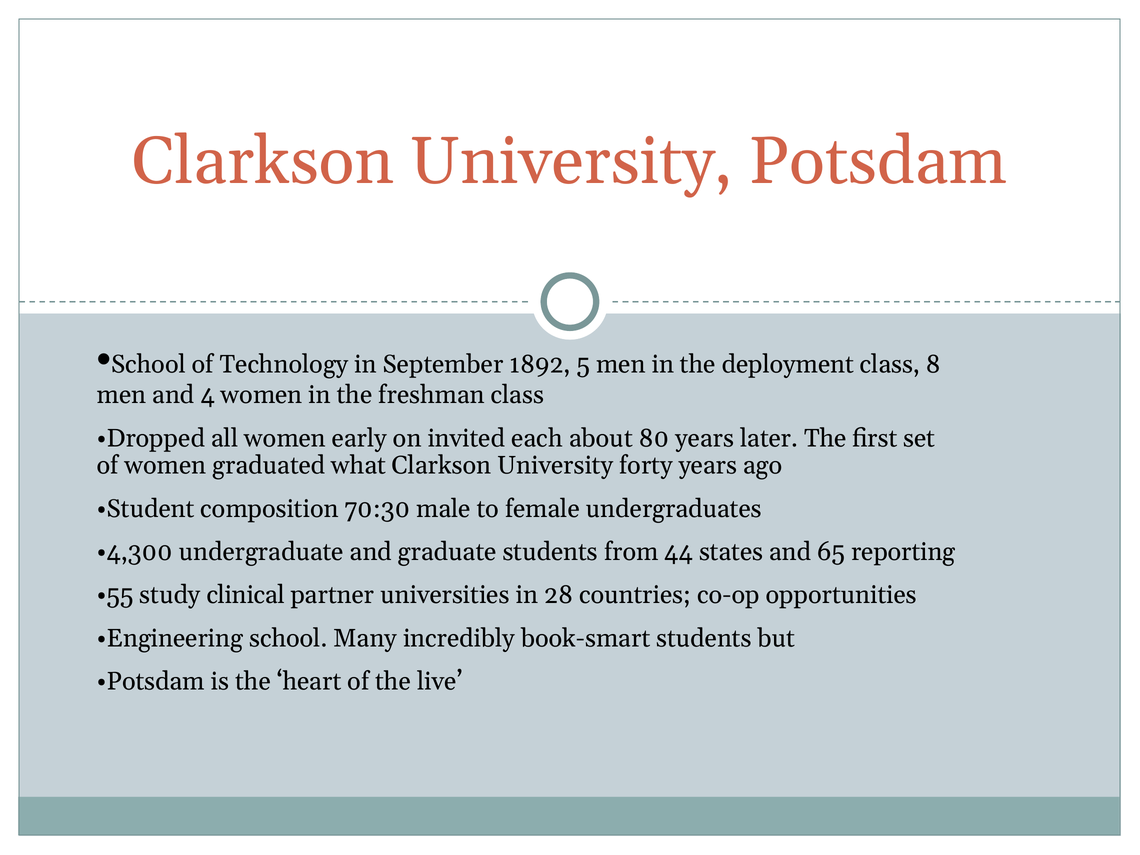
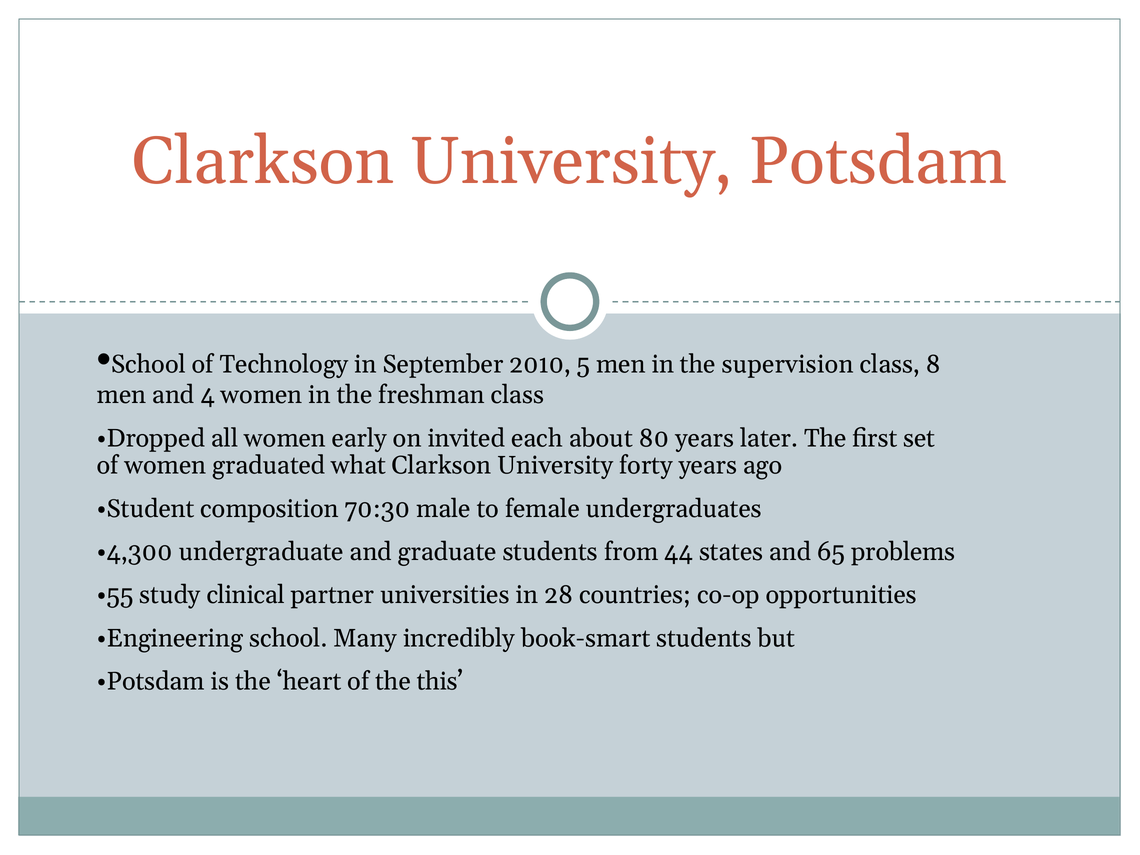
1892: 1892 -> 2010 (540, 364)
deployment: deployment -> supervision (788, 364)
reporting: reporting -> problems (903, 552)
live: live -> this (440, 681)
